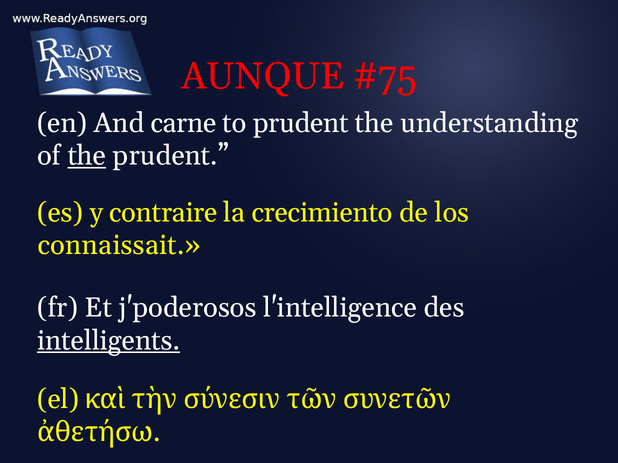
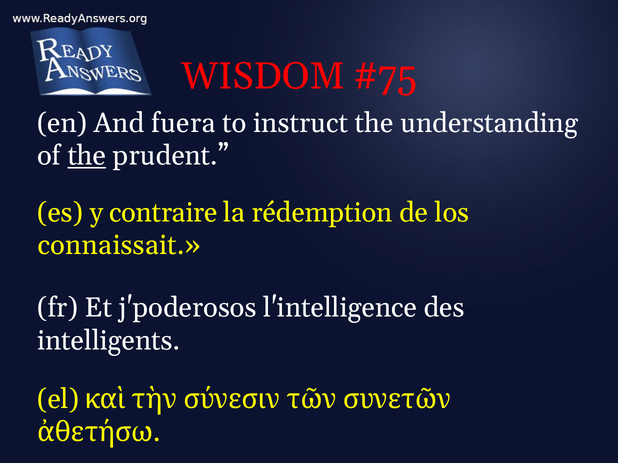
AUNQUE: AUNQUE -> WISDOM (263, 76)
carne: carne -> fuera (183, 123)
to prudent: prudent -> instruct (301, 123)
crecimiento: crecimiento -> rédemption (322, 213)
intelligents underline: present -> none (109, 341)
